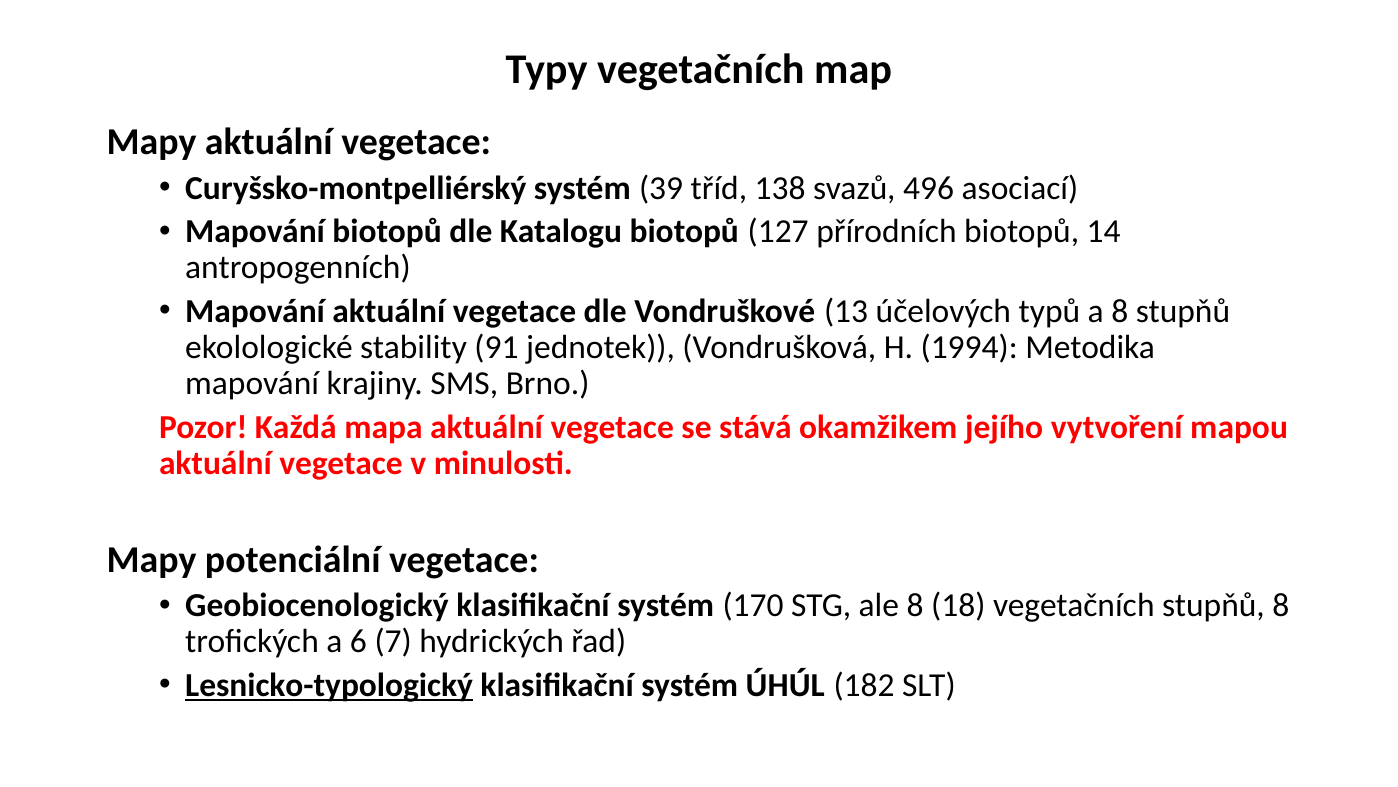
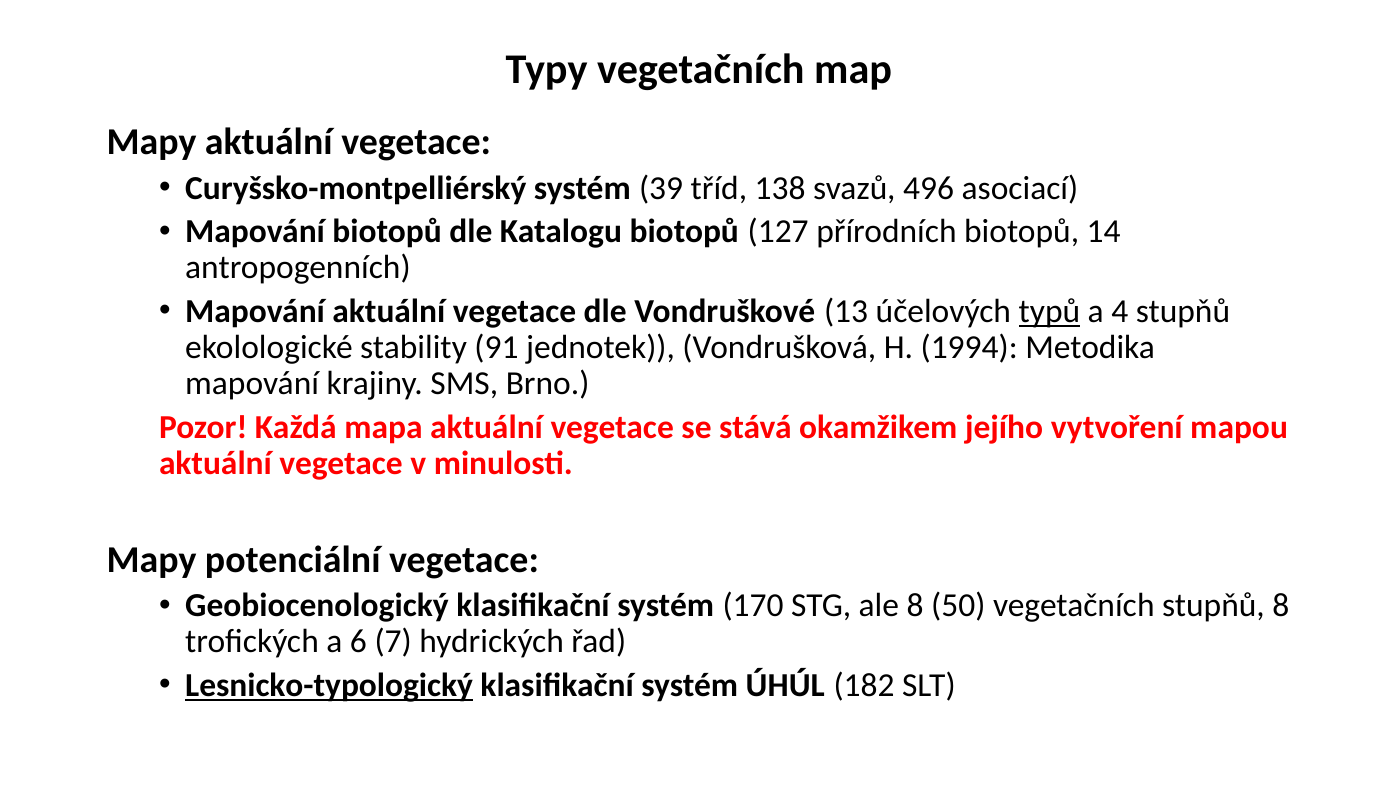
typů underline: none -> present (1049, 311)
a 8: 8 -> 4 (1120, 311)
18: 18 -> 50 (958, 605)
